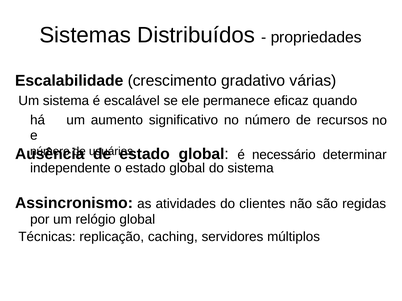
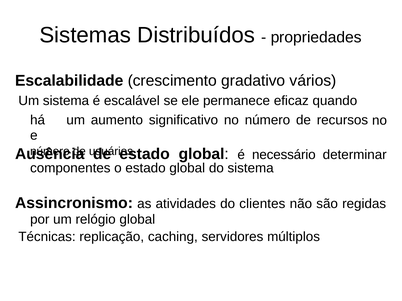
várias: várias -> vários (313, 81)
independente: independente -> componentes (70, 168)
